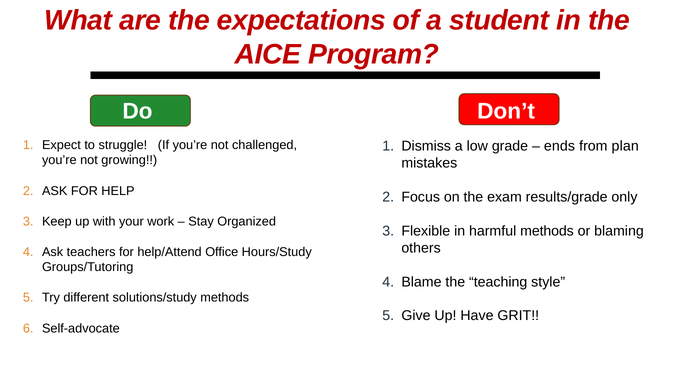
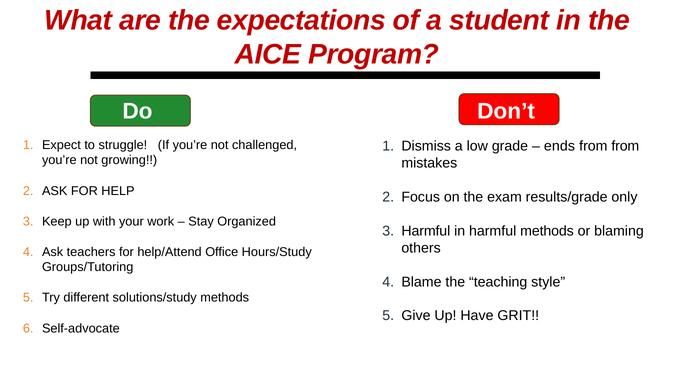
from plan: plan -> from (625, 146)
Flexible: Flexible -> Harmful (426, 231)
